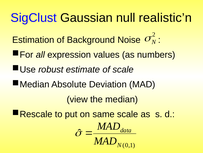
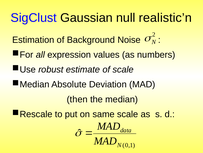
view: view -> then (77, 99)
